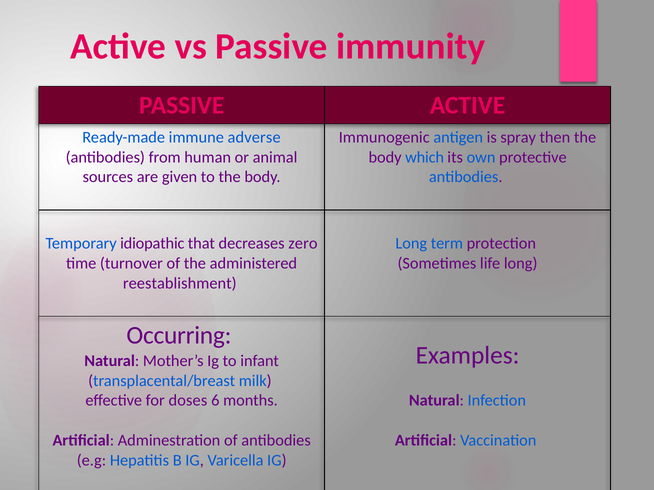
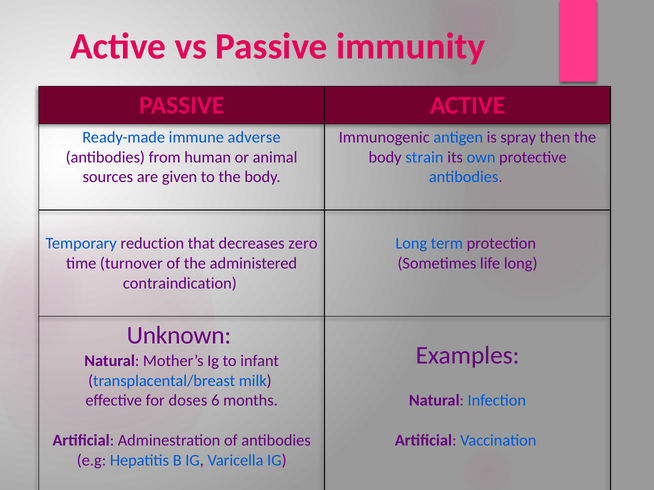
which: which -> strain (424, 157)
idiopathic: idiopathic -> reduction (152, 244)
reestablishment: reestablishment -> contraindication (180, 284)
Occurring: Occurring -> Unknown (179, 336)
